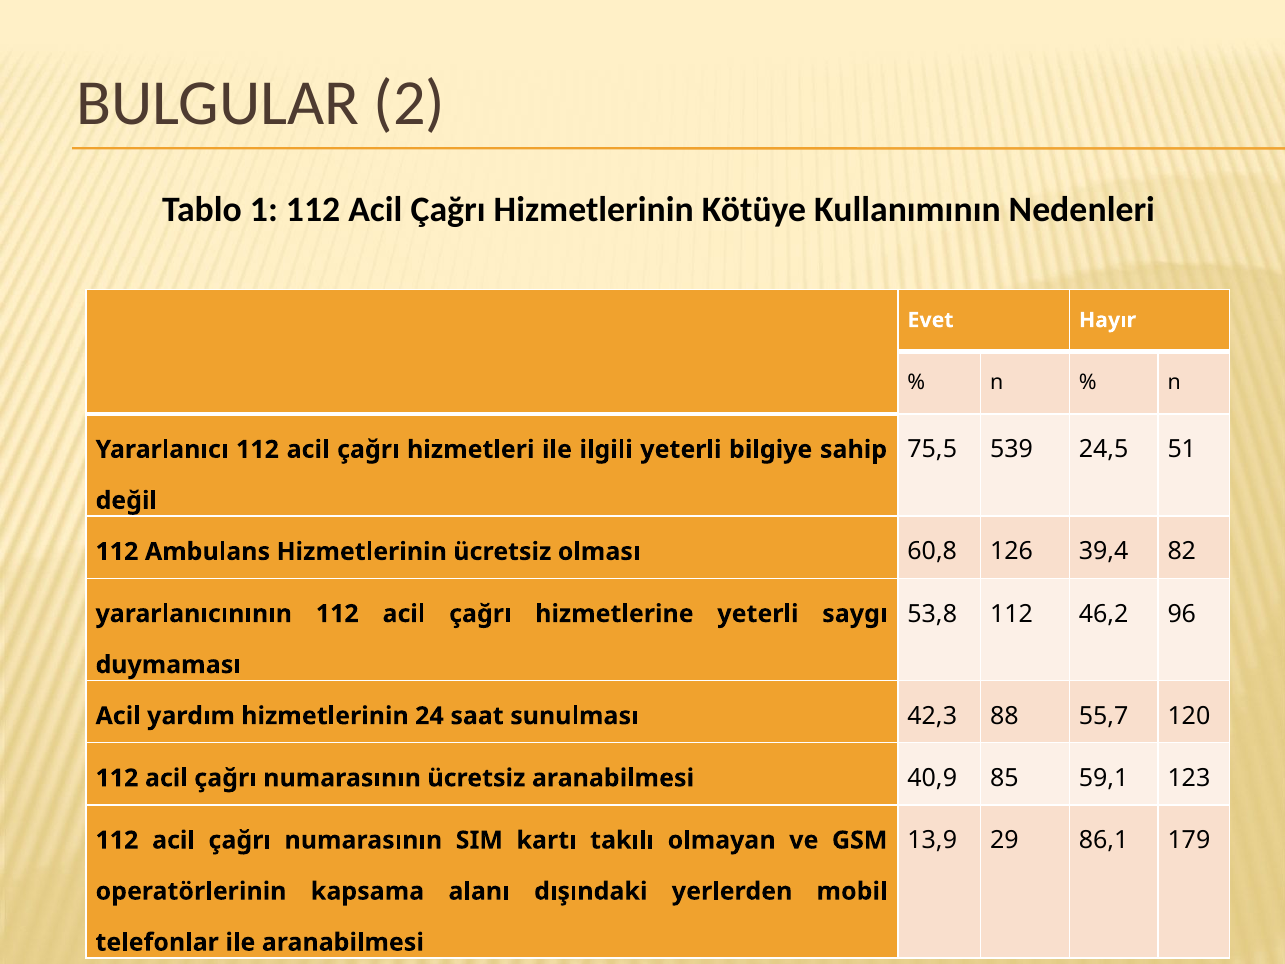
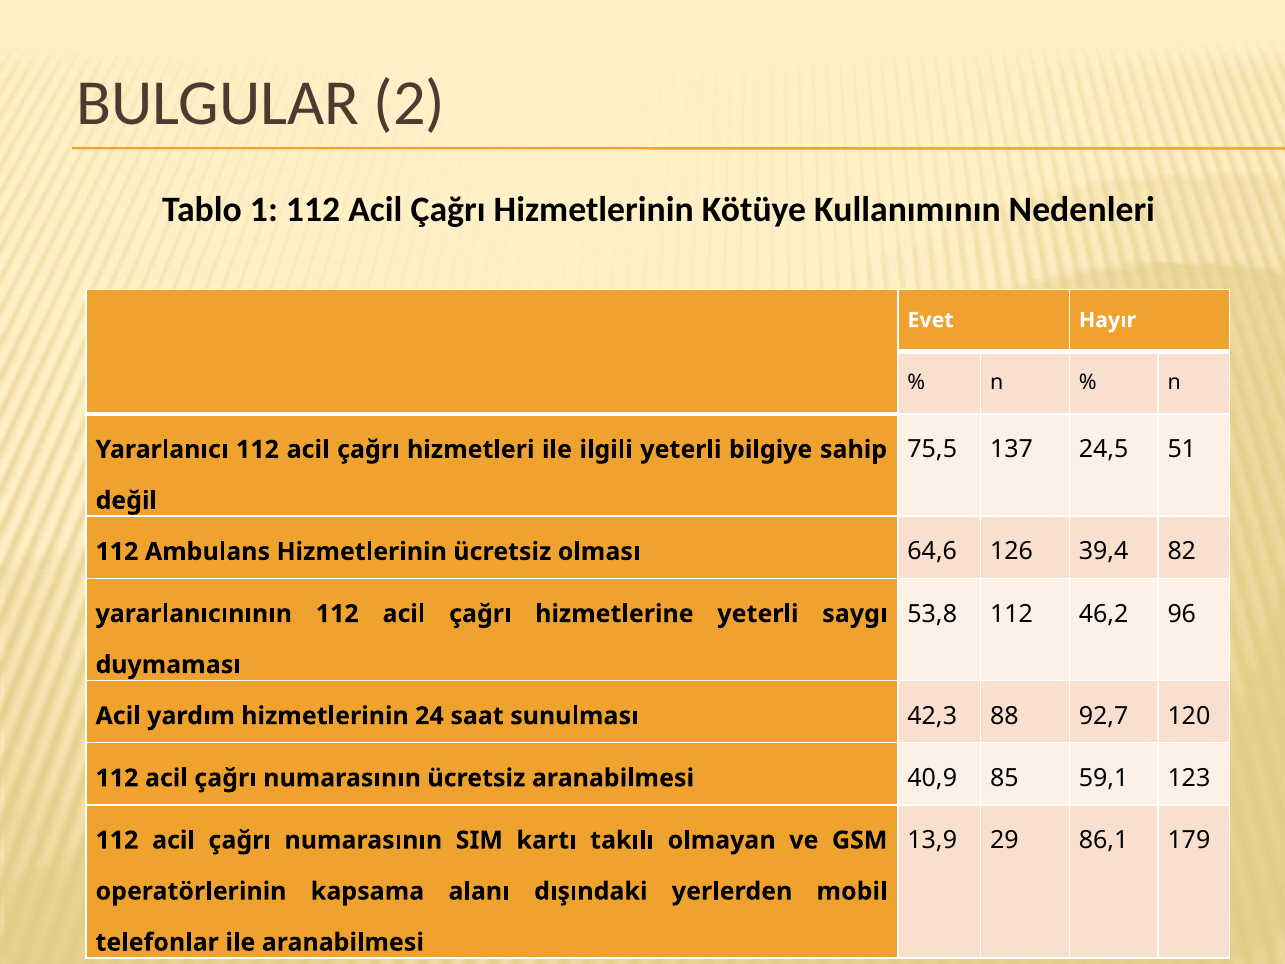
539: 539 -> 137 (1012, 449)
60,8: 60,8 -> 64,6 (932, 552)
55,7: 55,7 -> 92,7 (1104, 716)
